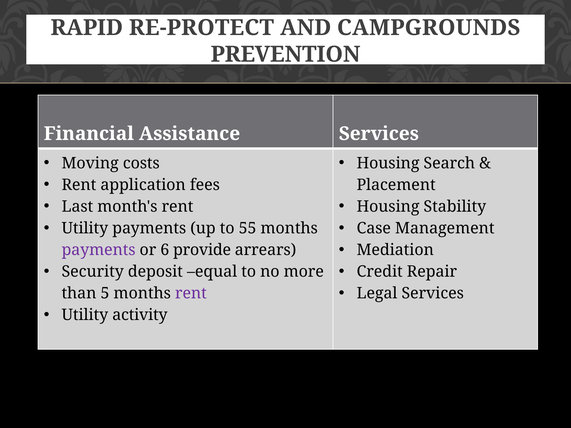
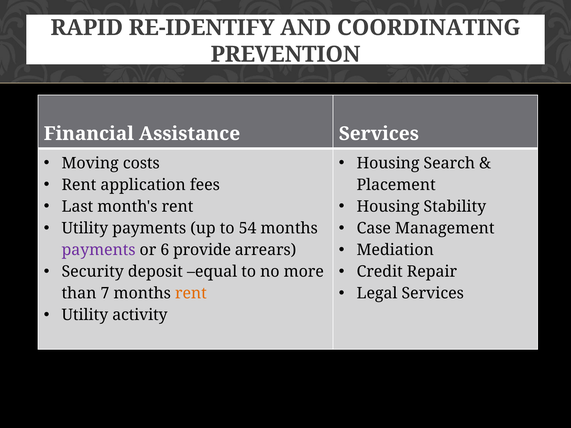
RE-PROTECT: RE-PROTECT -> RE-IDENTIFY (202, 28)
CAMPGROUNDS: CAMPGROUNDS -> COORDINATING (429, 28)
55: 55 -> 54 (248, 228)
5: 5 -> 7 (105, 293)
rent colour: purple -> orange (191, 293)
